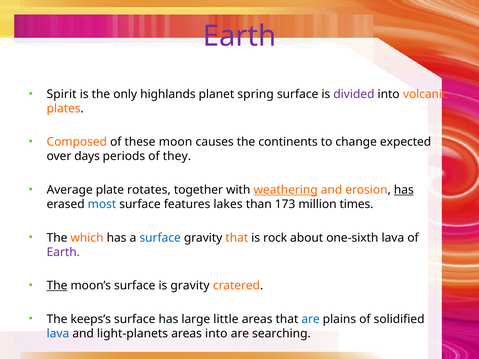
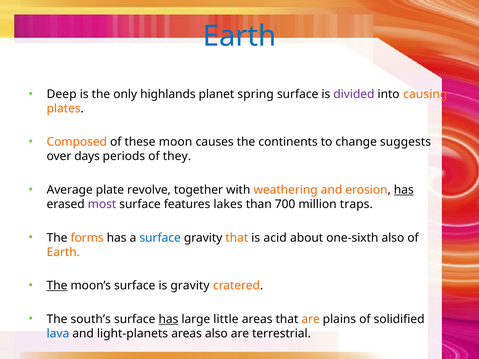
Earth colour: purple -> blue (239, 36)
Spirit: Spirit -> Deep (62, 94)
volcanic: volcanic -> causing (425, 94)
expected: expected -> suggests (405, 142)
rotates: rotates -> revolve (149, 190)
weathering underline: present -> none (286, 190)
most colour: blue -> purple (102, 204)
173: 173 -> 700 (285, 204)
times: times -> traps (356, 204)
which: which -> forms (87, 238)
rock: rock -> acid (275, 238)
one-sixth lava: lava -> also (393, 238)
Earth colour: purple -> orange (63, 252)
keeps’s: keeps’s -> south’s (91, 319)
has underline: none -> present (168, 319)
are colour: blue -> orange (311, 319)
areas into: into -> also (216, 334)
searching: searching -> terrestrial (281, 334)
